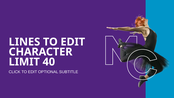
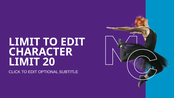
LINES: LINES -> LIMIT (24, 42)
40: 40 -> 20 (49, 62)
